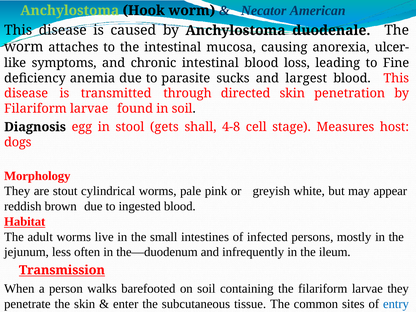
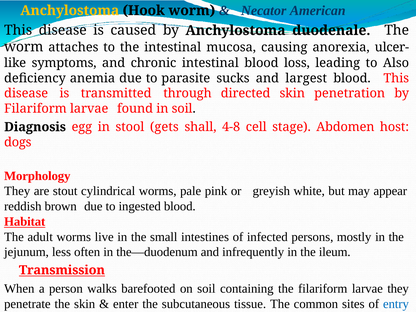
Anchylostoma colour: light green -> yellow (70, 11)
Fine: Fine -> Also (396, 63)
Measures: Measures -> Abdomen (345, 127)
